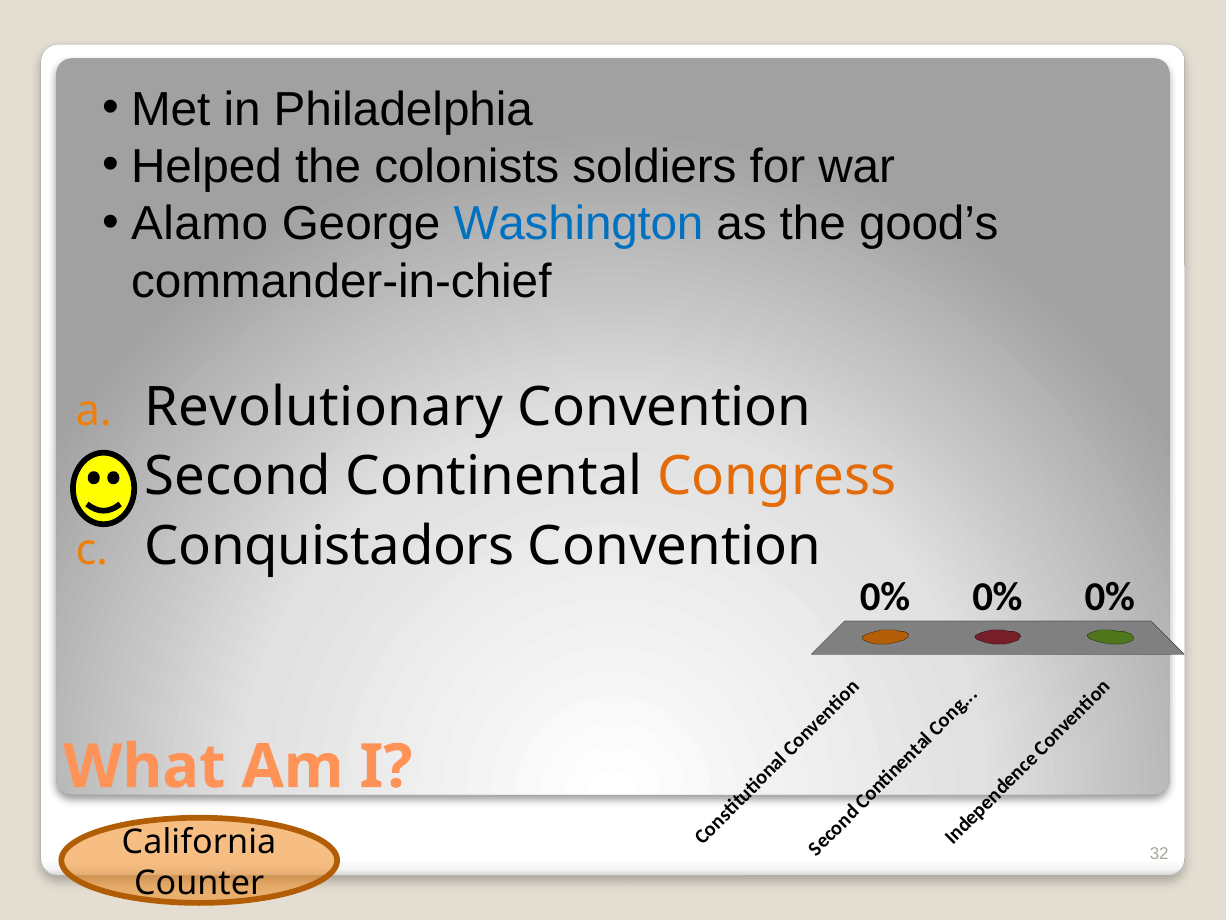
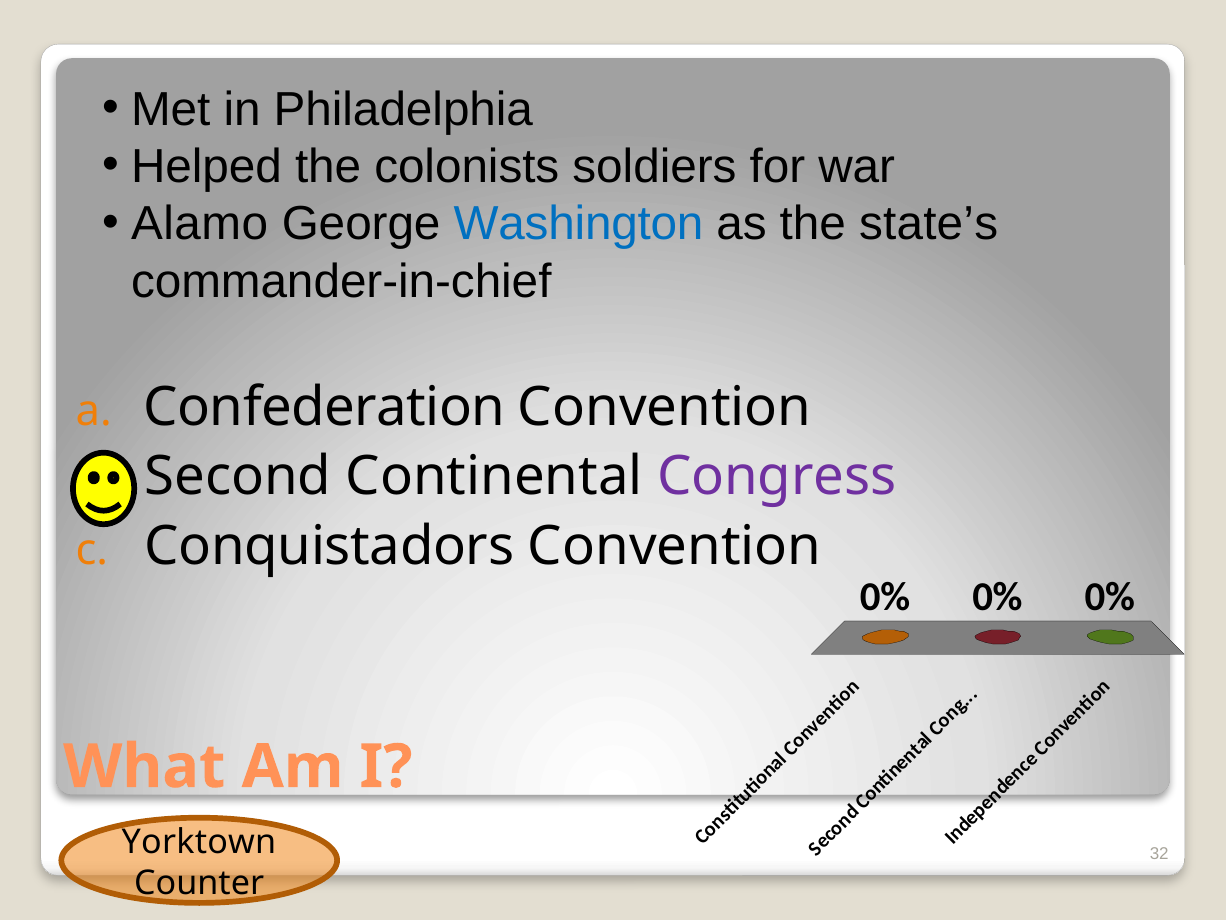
good’s: good’s -> state’s (929, 224)
Revolutionary: Revolutionary -> Confederation (324, 407)
Congress colour: orange -> purple (777, 477)
California: California -> Yorktown (199, 842)
